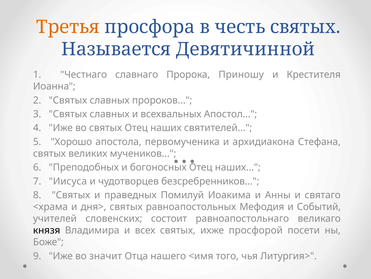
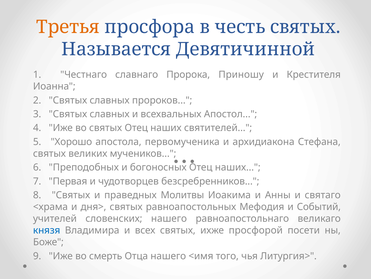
Иисуса: Иисуса -> Первая (68, 181)
Помилуй: Помилуй -> Молитвы (182, 195)
словенских состоит: состоит -> нашего (169, 218)
князя colour: black -> blue (47, 230)
значит: значит -> смерть (106, 255)
